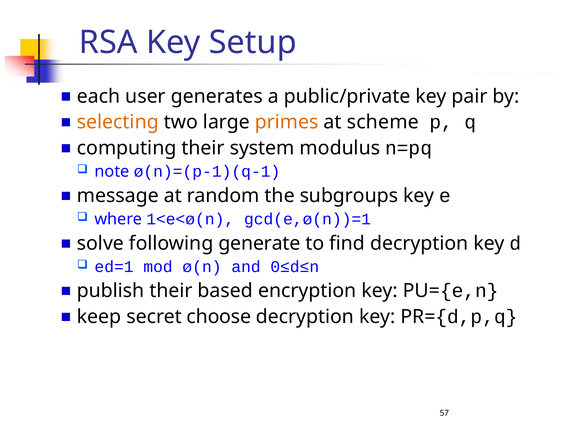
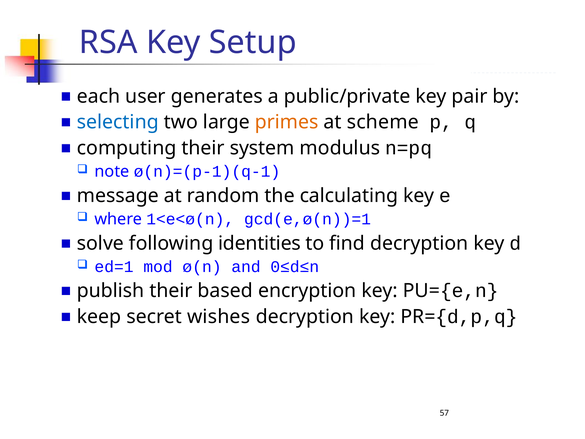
selecting colour: orange -> blue (118, 122)
subgroups: subgroups -> calculating (349, 196)
generate: generate -> identities (259, 243)
choose: choose -> wishes (219, 317)
